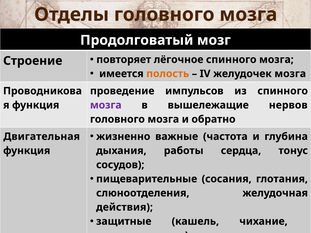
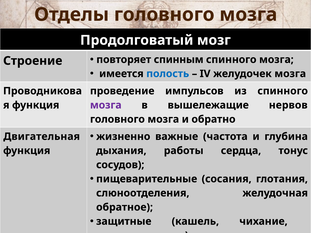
лёгочное: лёгочное -> спинным (179, 60)
полость colour: orange -> blue (168, 74)
действия: действия -> обратное (125, 207)
